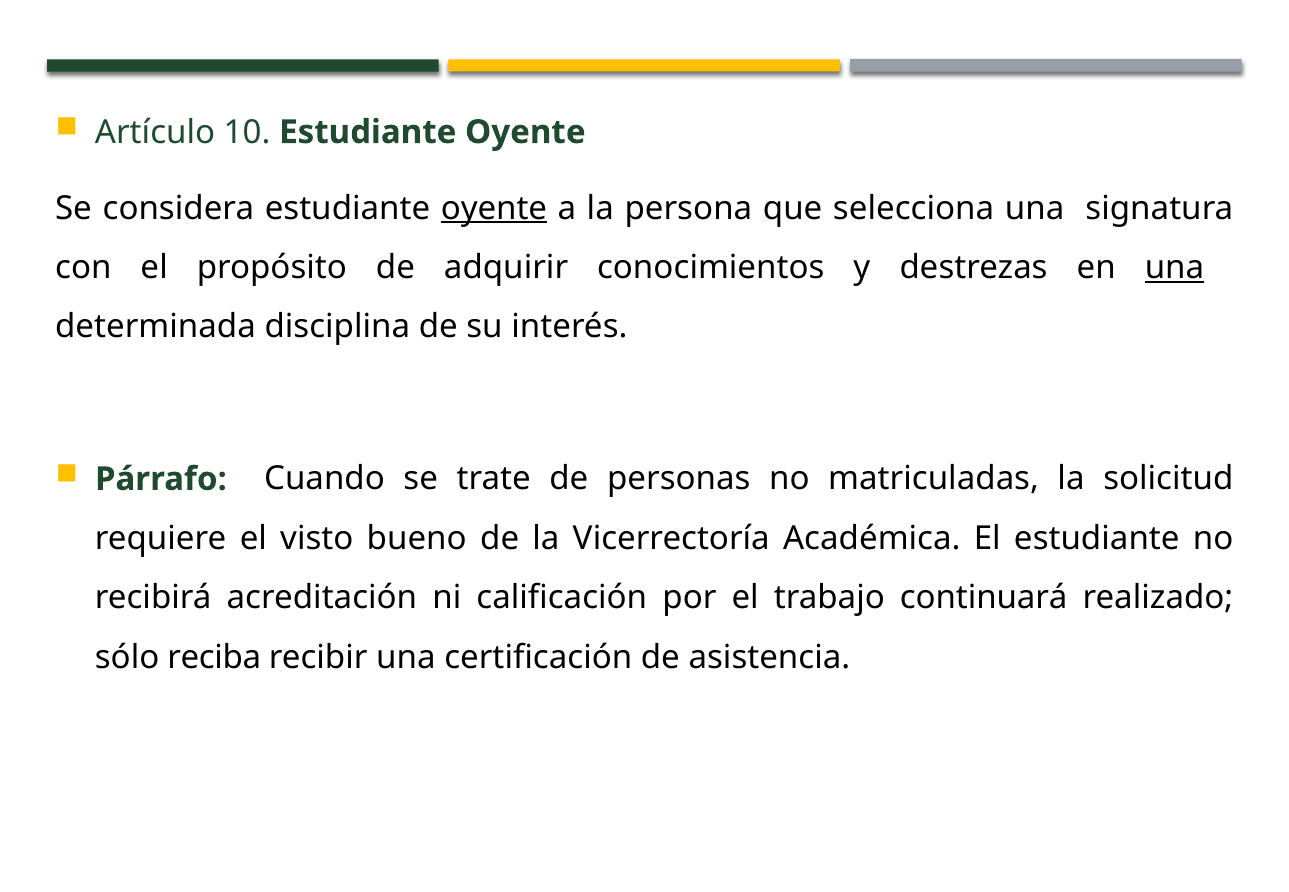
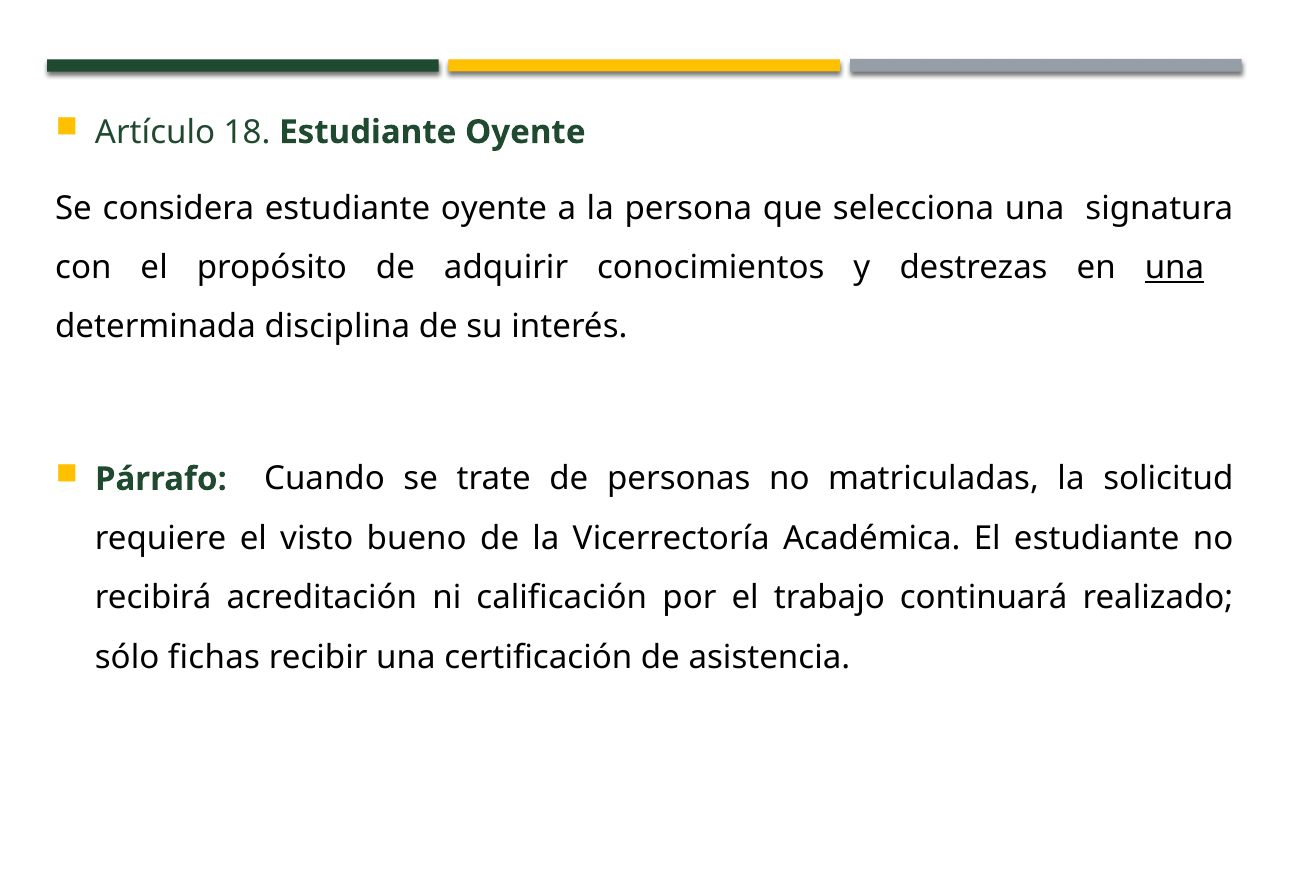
10: 10 -> 18 (247, 132)
oyente underline: present -> none (494, 208)
reciba: reciba -> fichas (214, 658)
